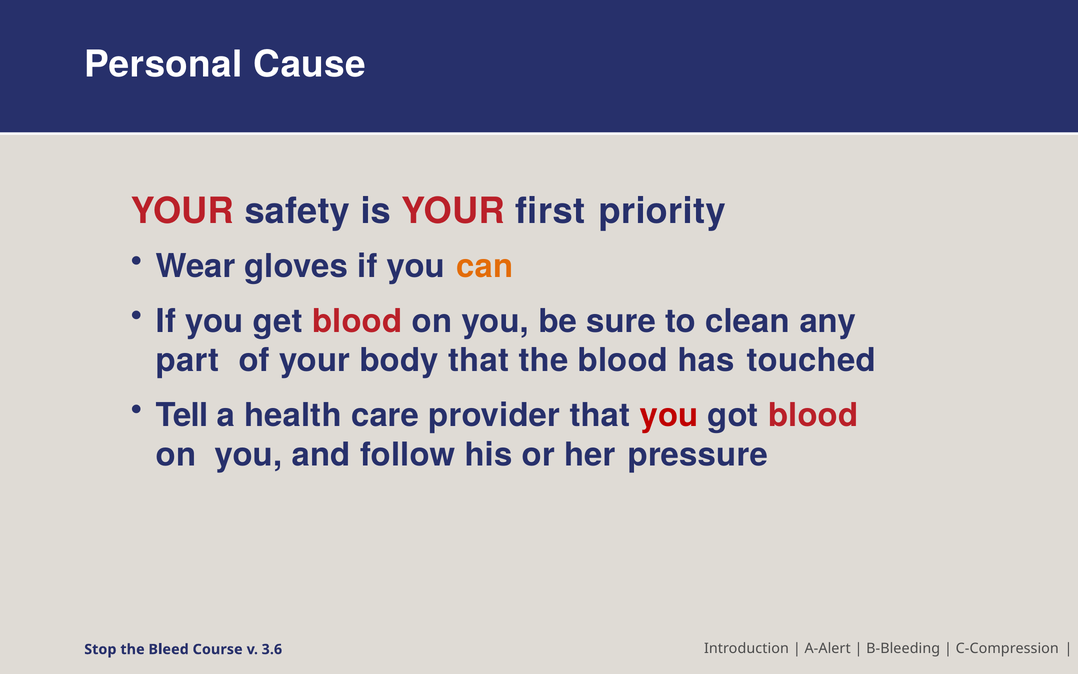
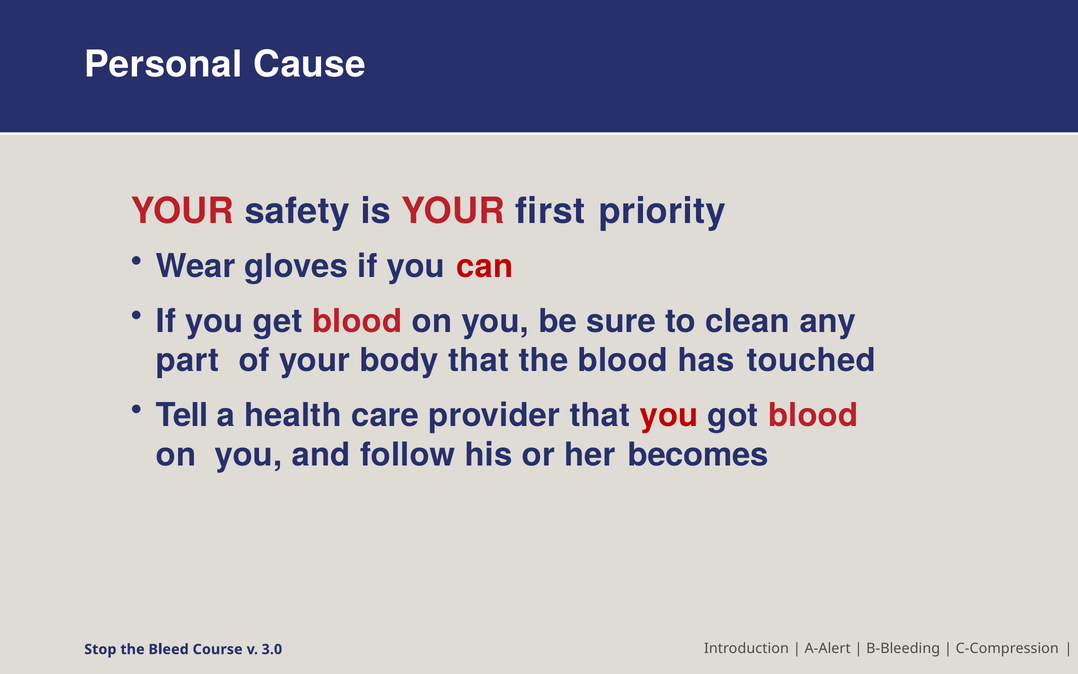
can colour: orange -> red (485, 267)
pressure: pressure -> becomes (698, 454)
3.6: 3.6 -> 3.0 (272, 649)
